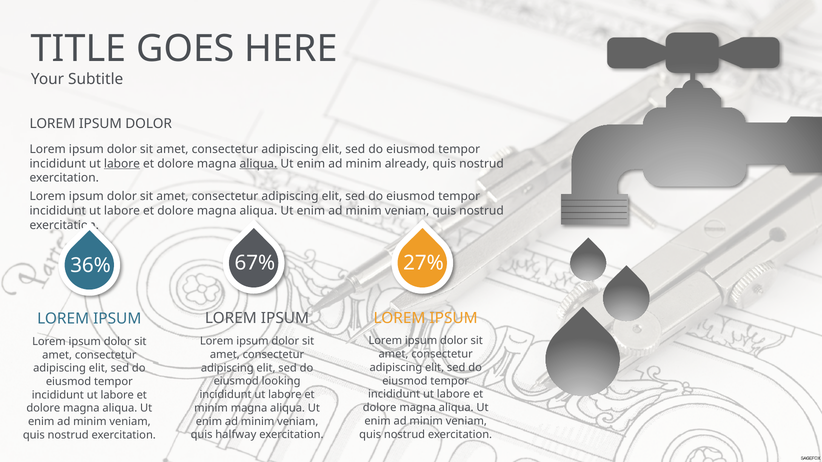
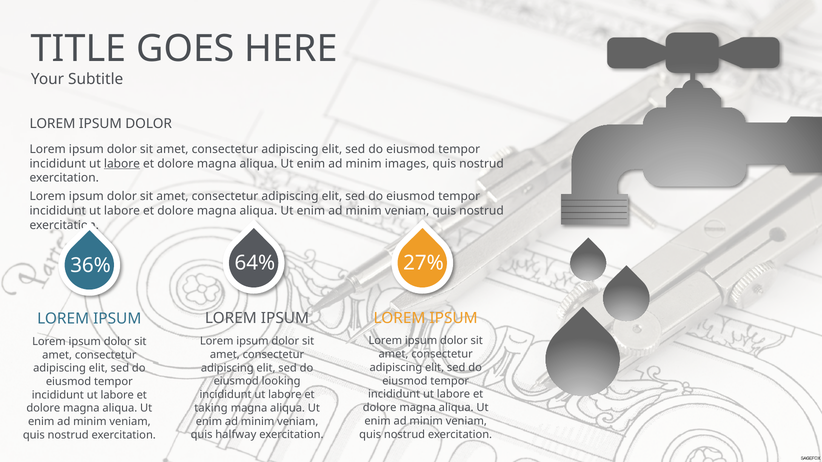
aliqua underline: present -> none (258, 164)
already: already -> images (407, 164)
67%: 67% -> 64% (255, 263)
minim: minim -> taking (211, 408)
